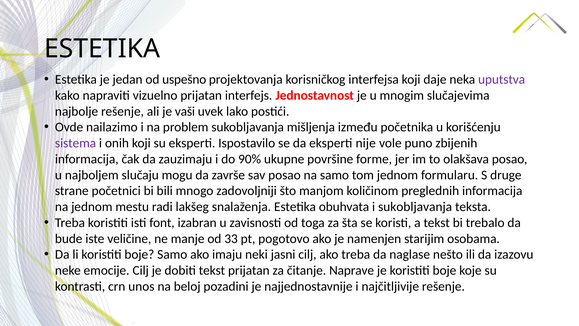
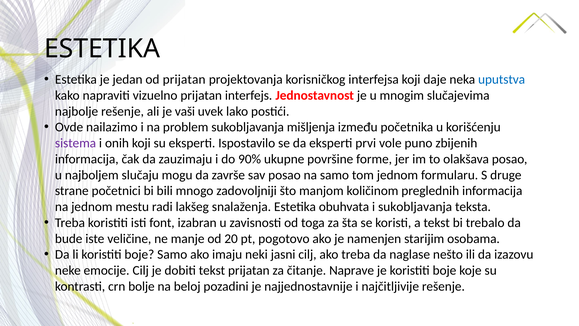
od uspešno: uspešno -> prijatan (184, 79)
uputstva colour: purple -> blue (502, 79)
nije: nije -> prvi (366, 143)
33: 33 -> 20 (231, 238)
unos: unos -> bolje (141, 286)
